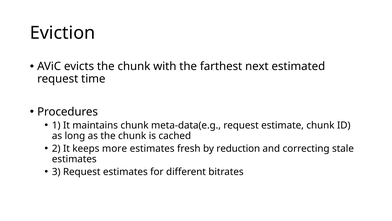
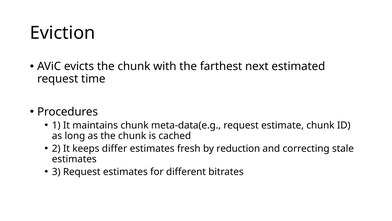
more: more -> differ (115, 148)
